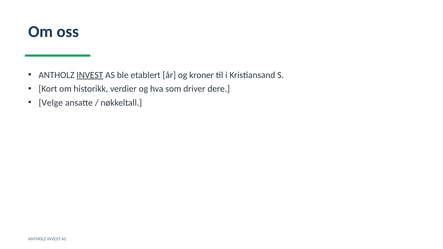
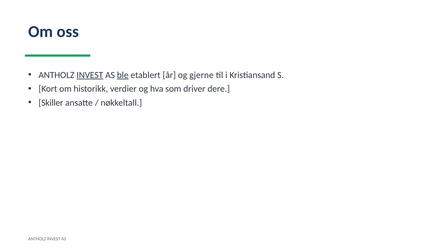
ble underline: none -> present (123, 75)
kroner: kroner -> gjerne (201, 75)
Velge: Velge -> Skiller (51, 103)
